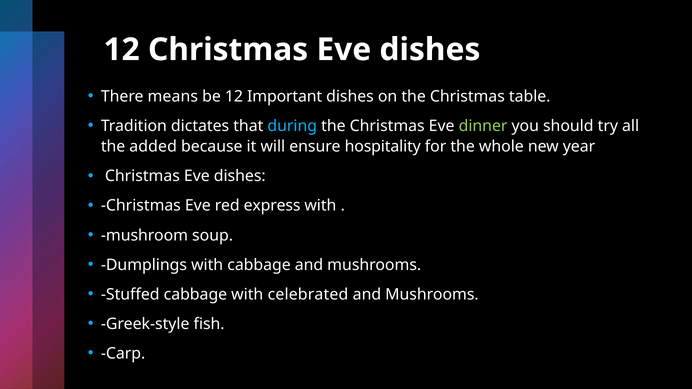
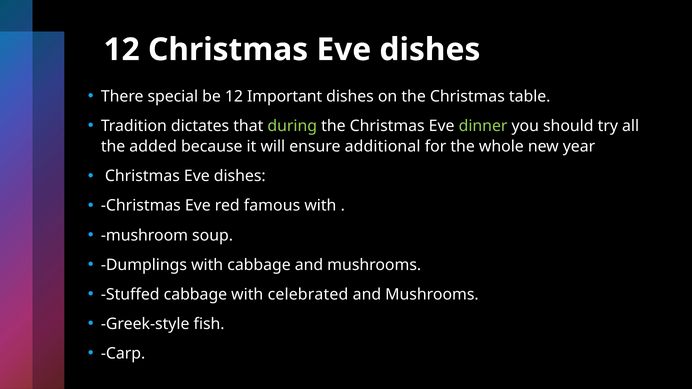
means: means -> special (173, 96)
during colour: light blue -> light green (292, 126)
hospitality: hospitality -> additional (383, 147)
express: express -> famous (272, 206)
